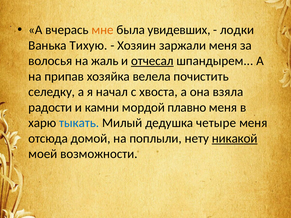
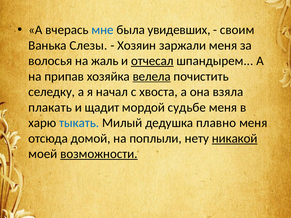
мне colour: orange -> blue (103, 30)
лодки: лодки -> своим (237, 30)
Тихую: Тихую -> Слезы (88, 45)
велела underline: none -> present (152, 76)
радости: радости -> плакать (50, 107)
камни: камни -> щадит (102, 107)
плавно: плавно -> судьбе (187, 107)
четыре: четыре -> плавно (216, 123)
возможности underline: none -> present (99, 154)
